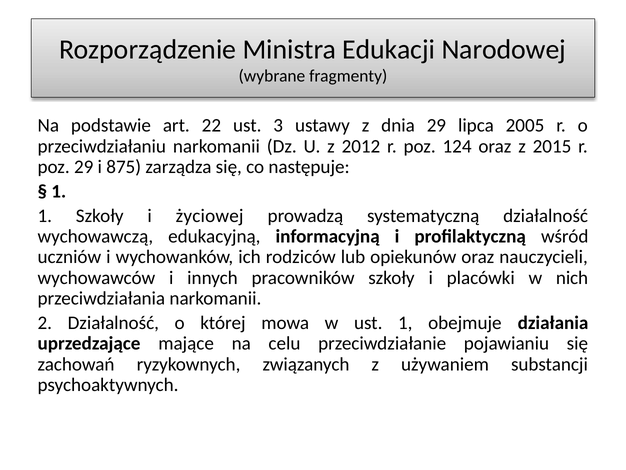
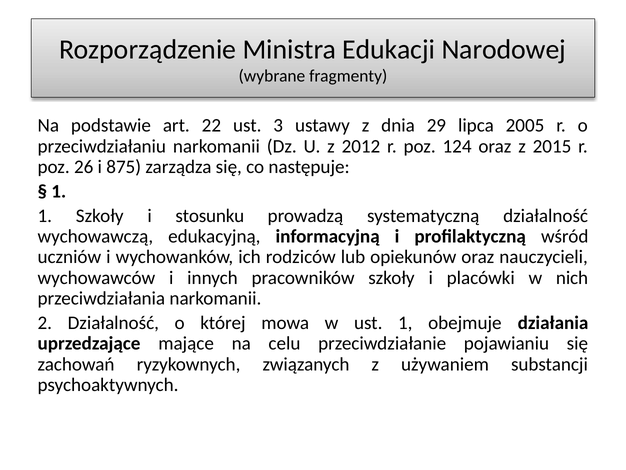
poz 29: 29 -> 26 (84, 167)
życiowej: życiowej -> stosunku (210, 216)
